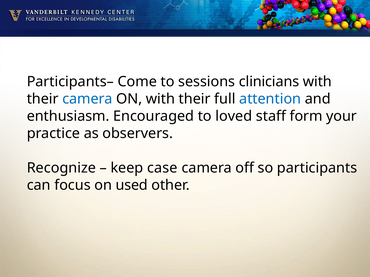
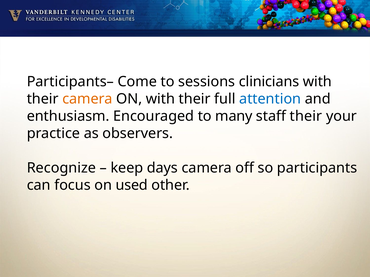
camera colour: blue -> orange (87, 99)
loved: loved -> many (234, 116)
staff form: form -> their (306, 116)
case: case -> days (162, 168)
